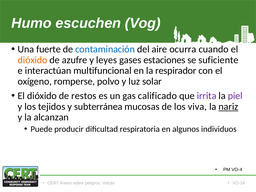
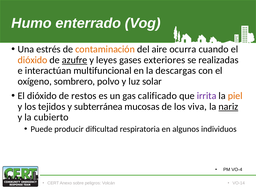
escuchen: escuchen -> enterrado (88, 23)
fuerte: fuerte -> estrés (48, 49)
contaminación colour: blue -> orange (105, 49)
azufre underline: none -> present (75, 60)
estaciones: estaciones -> exteriores (164, 60)
suficiente: suficiente -> realizadas (219, 60)
respirador: respirador -> descargas (176, 71)
romperse: romperse -> sombrero (74, 81)
piel colour: purple -> orange (235, 96)
alcanzan: alcanzan -> cubierto (51, 117)
